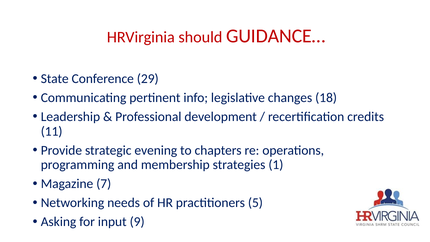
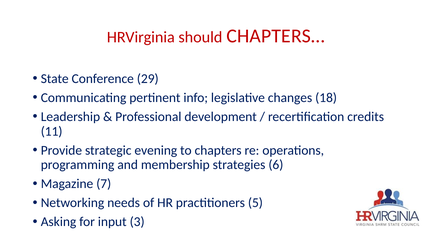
GUIDANCE…: GUIDANCE… -> CHAPTERS… (276, 36)
1: 1 -> 6 (276, 165)
9: 9 -> 3 (137, 222)
